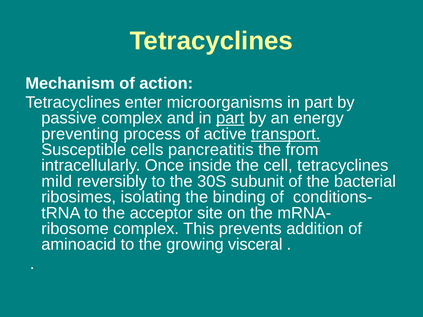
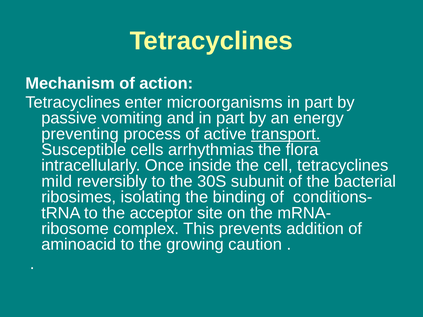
passive complex: complex -> vomiting (132, 118)
part underline: present -> none (230, 118)
pancreatitis: pancreatitis -> arrhythmias (211, 150)
from: from -> flora (302, 150)
visceral: visceral -> caution (255, 245)
